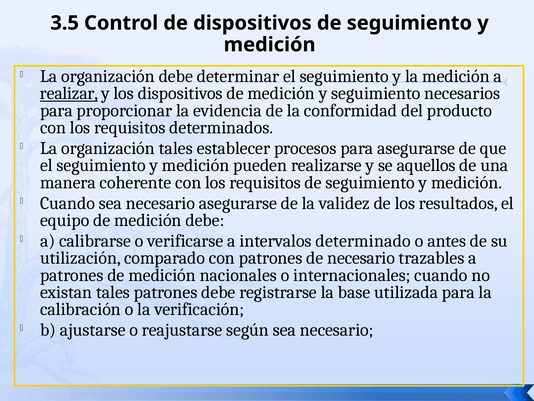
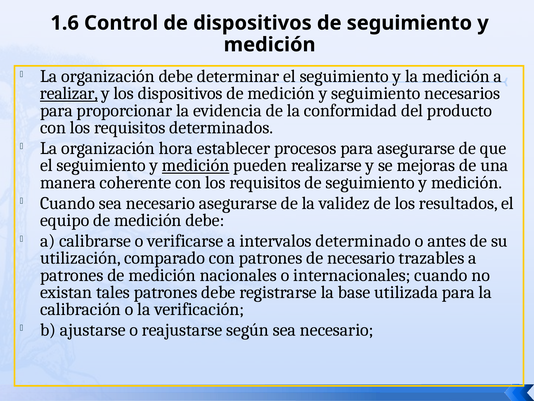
3.5: 3.5 -> 1.6 (65, 23)
organización tales: tales -> hora (176, 148)
medición underline: none -> present (196, 165)
aquellos: aquellos -> mejoras (426, 165)
